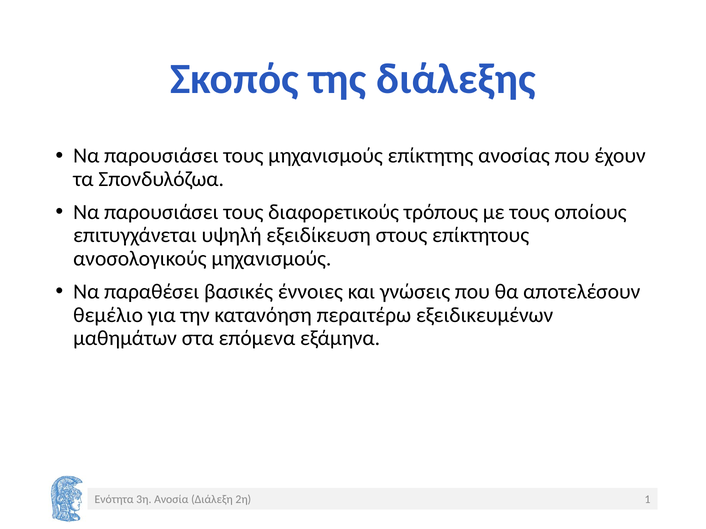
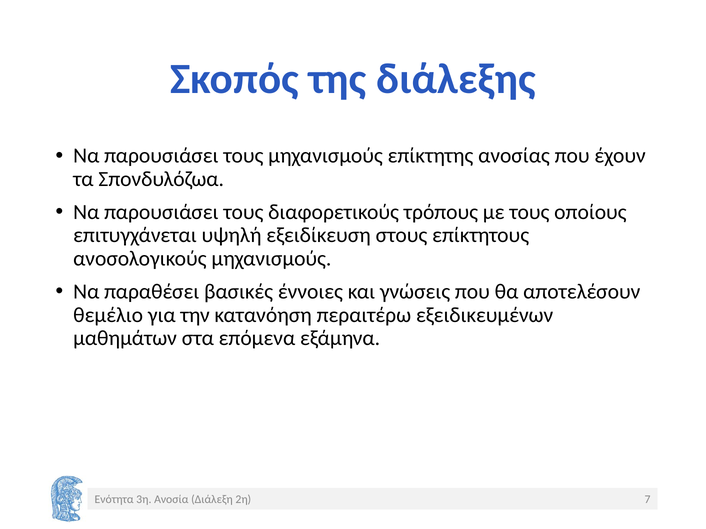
1: 1 -> 7 (647, 500)
